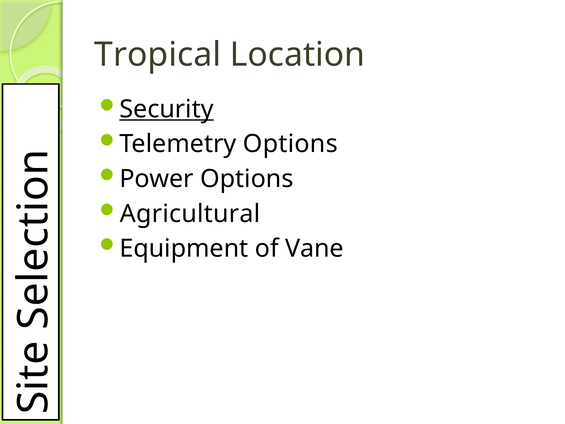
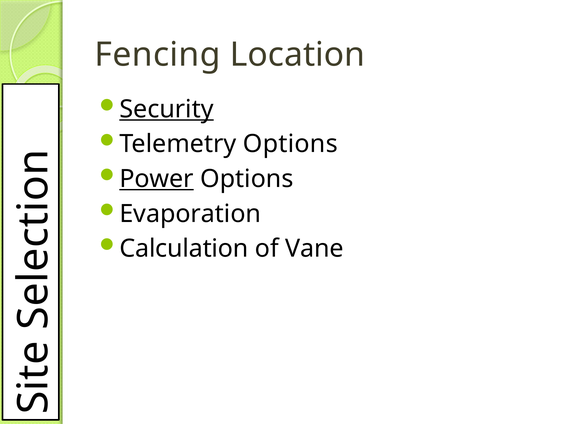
Tropical: Tropical -> Fencing (158, 55)
Power underline: none -> present (157, 179)
Agricultural: Agricultural -> Evaporation (190, 214)
Equipment: Equipment -> Calculation (184, 248)
